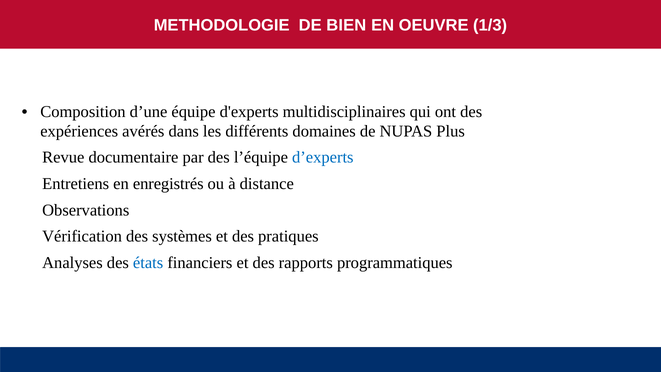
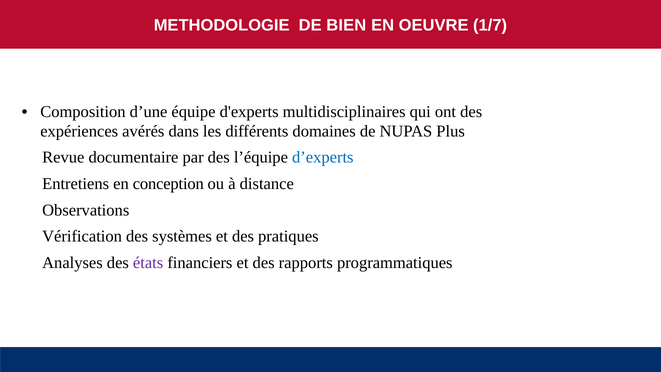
1/3: 1/3 -> 1/7 (490, 25)
enregistrés: enregistrés -> conception (168, 184)
états colour: blue -> purple (148, 263)
